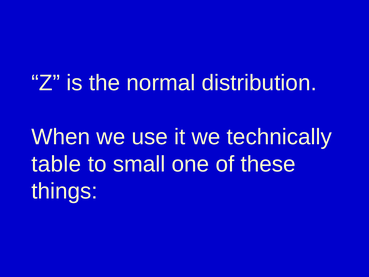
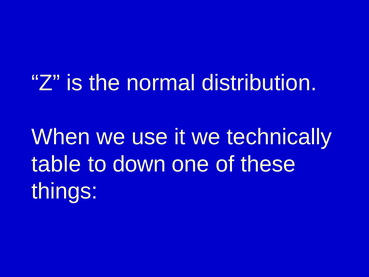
small: small -> down (139, 164)
